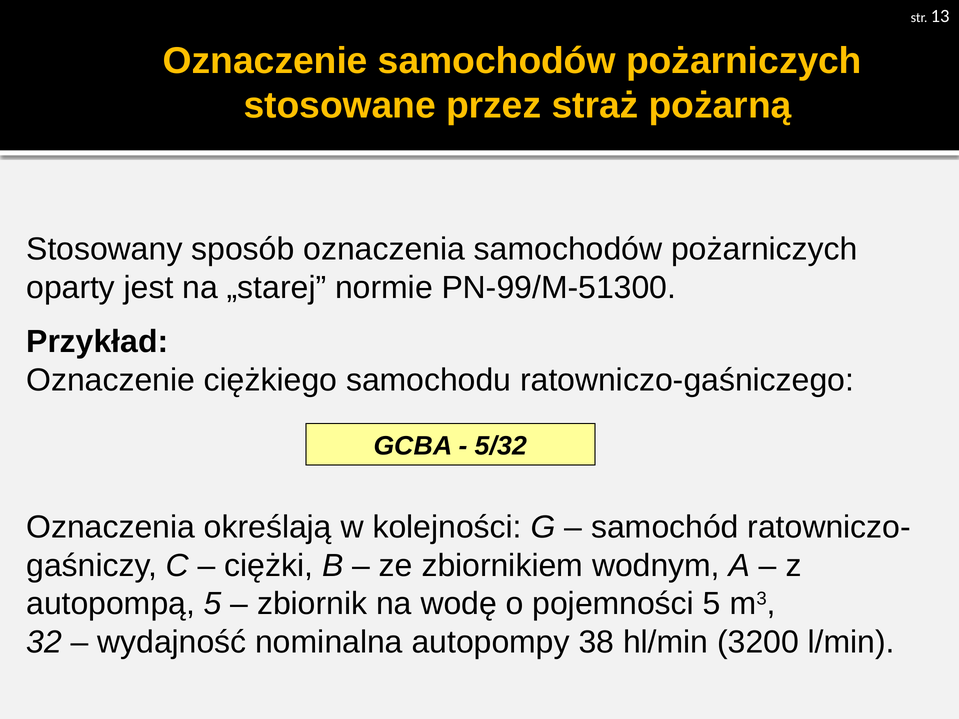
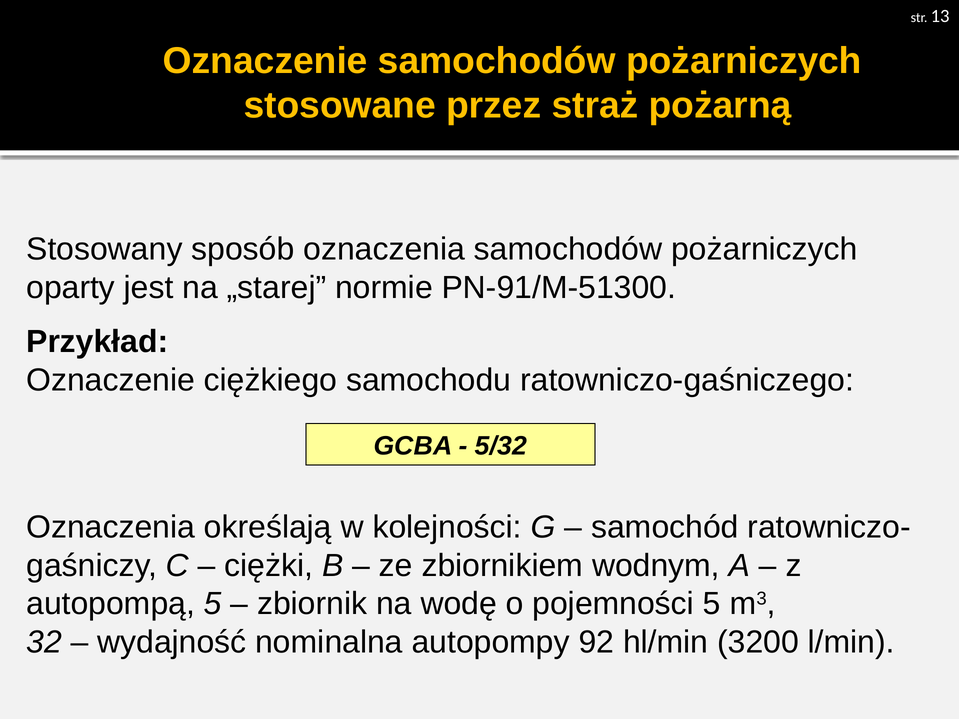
PN-99/M-51300: PN-99/M-51300 -> PN-91/M-51300 (559, 288)
38: 38 -> 92 (596, 643)
